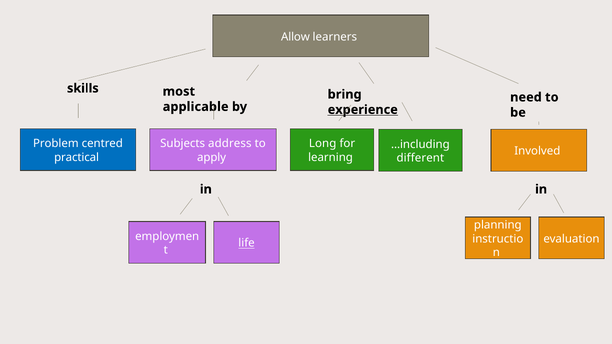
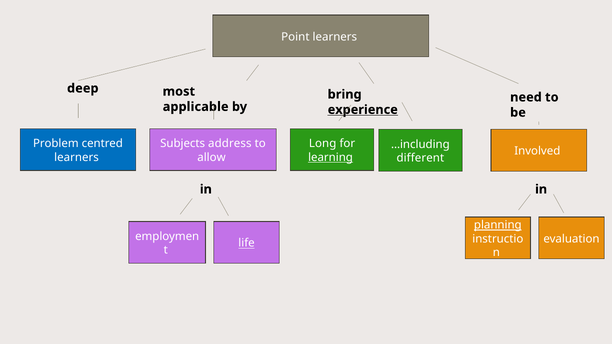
Allow: Allow -> Point (295, 37)
skills: skills -> deep (83, 88)
practical: practical -> learners (76, 157)
apply: apply -> allow (212, 157)
learning underline: none -> present (331, 157)
planning underline: none -> present (498, 225)
